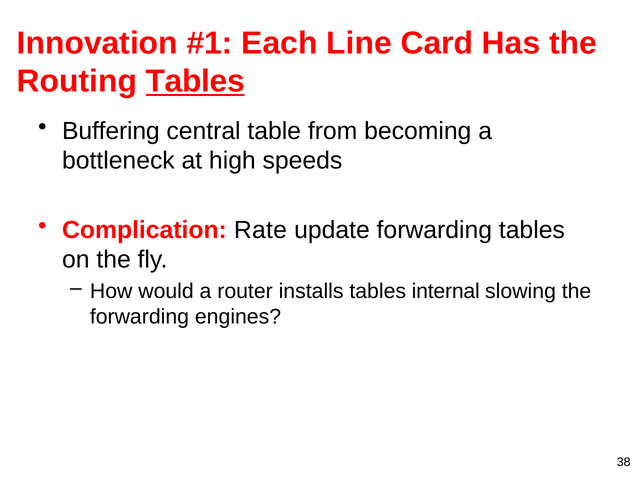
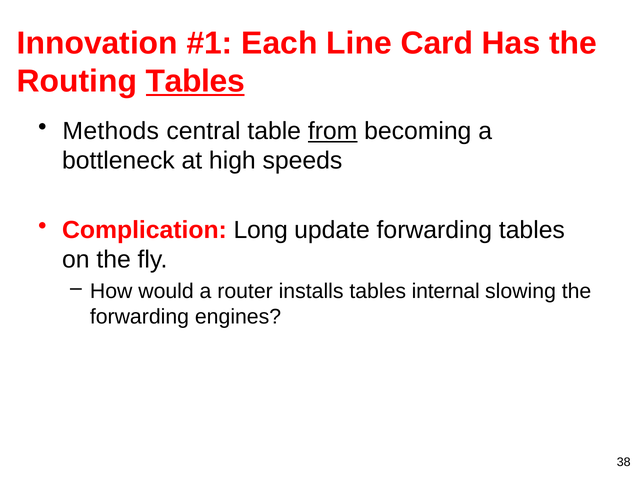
Buffering: Buffering -> Methods (111, 131)
from underline: none -> present (333, 131)
Rate: Rate -> Long (261, 230)
